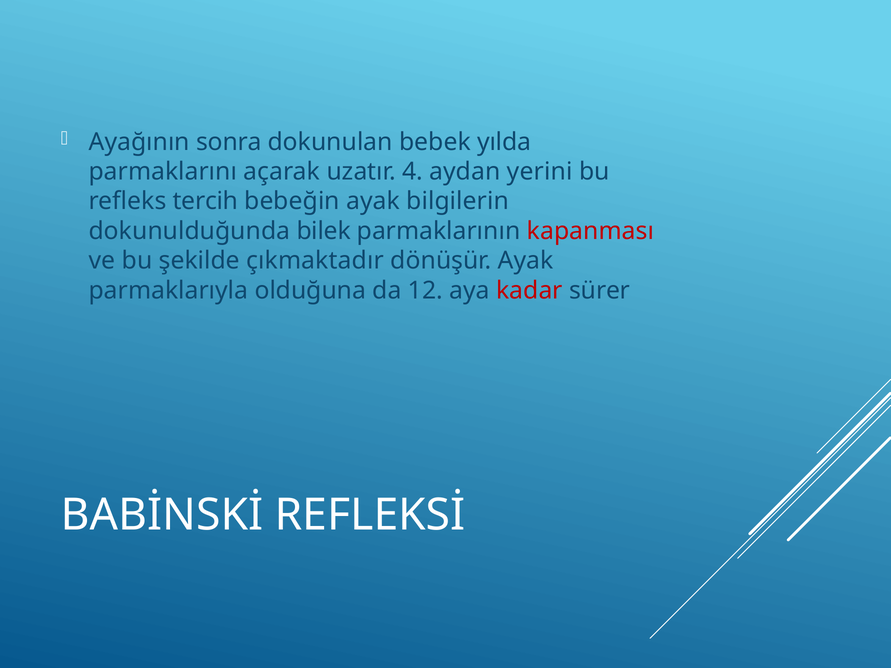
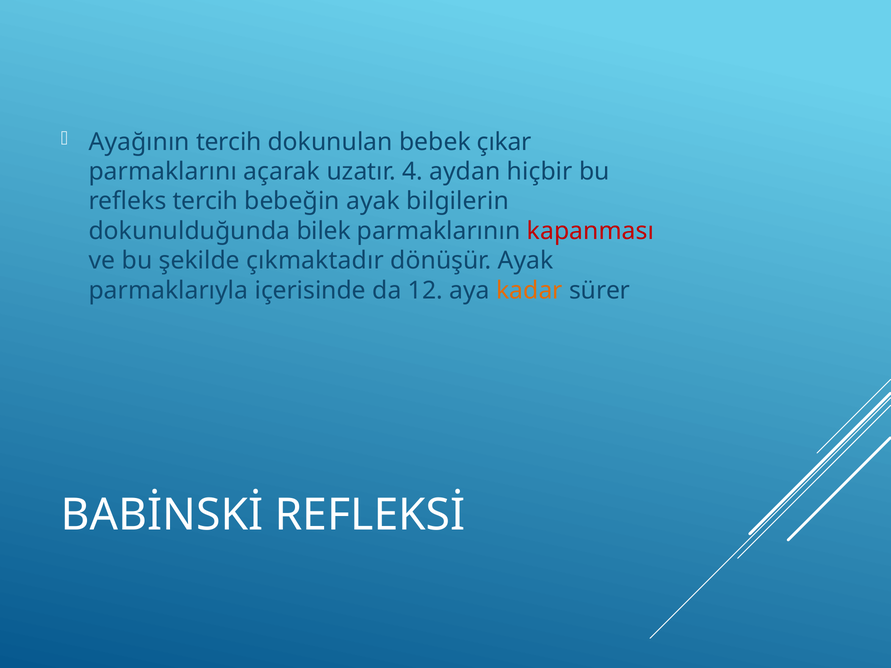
Ayağının sonra: sonra -> tercih (229, 142)
yılda: yılda -> çıkar (504, 142)
yerini: yerini -> hiçbir (540, 172)
olduğuna: olduğuna -> içerisinde (310, 290)
kadar colour: red -> orange (529, 290)
